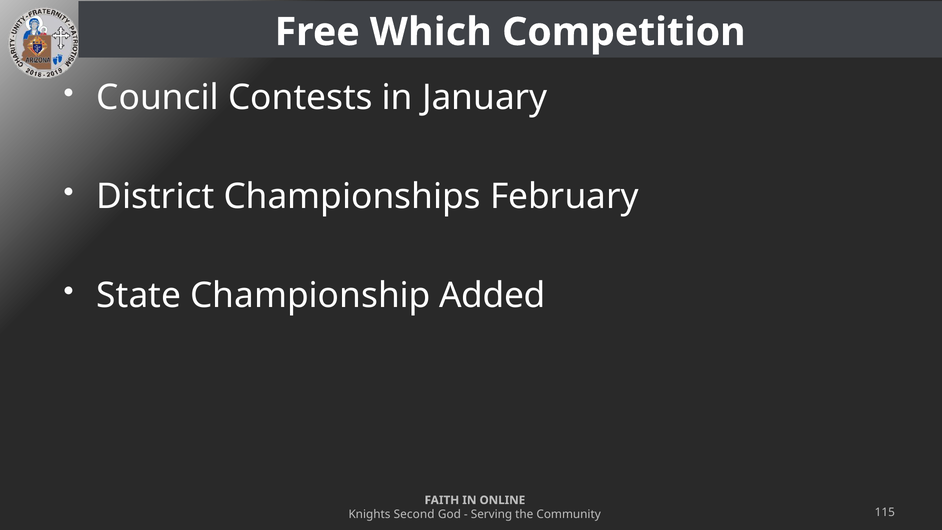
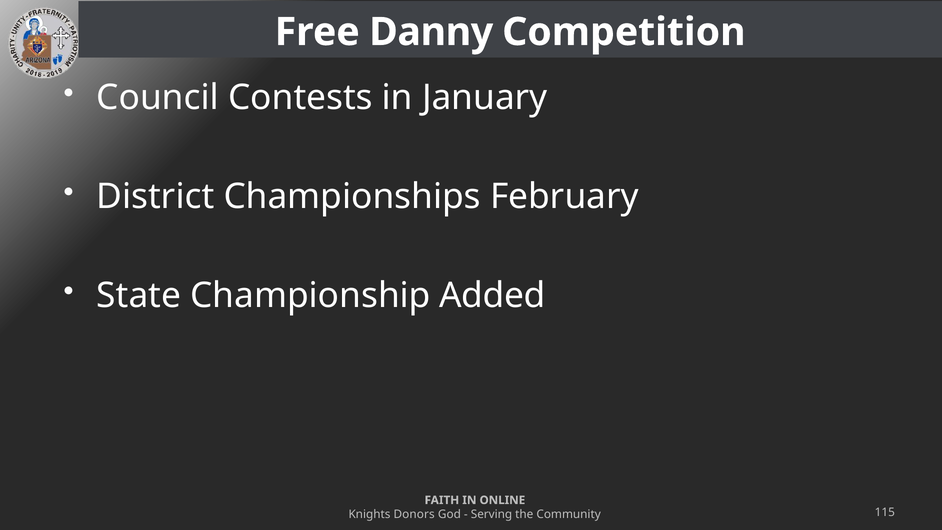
Which: Which -> Danny (431, 32)
Second: Second -> Donors (414, 514)
